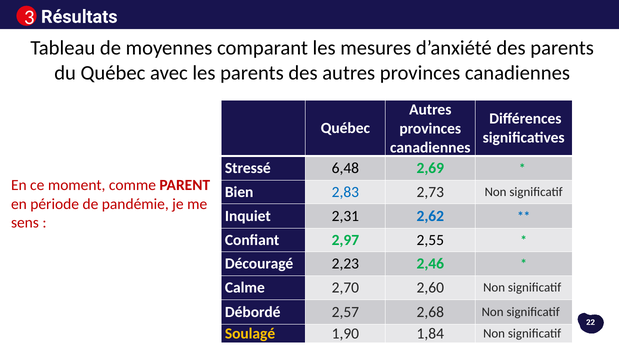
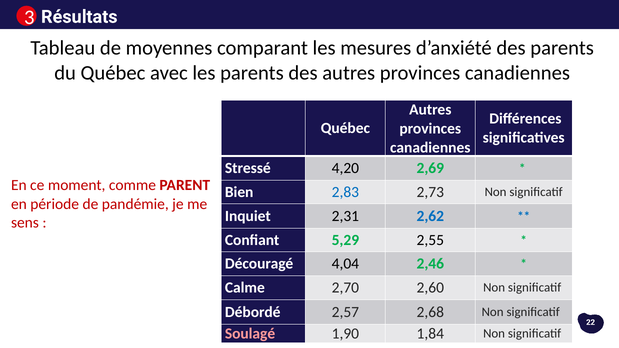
6,48: 6,48 -> 4,20 (345, 168)
2,97: 2,97 -> 5,29 (345, 240)
2,23: 2,23 -> 4,04 (345, 264)
Soulagé colour: yellow -> pink (250, 334)
